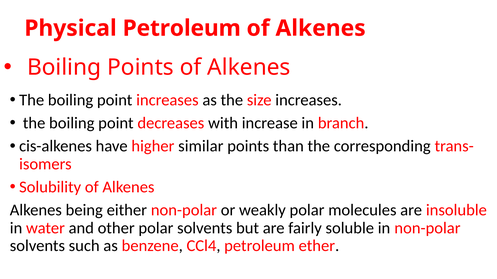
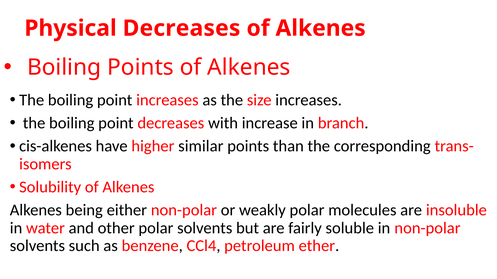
Physical Petroleum: Petroleum -> Decreases (181, 28)
